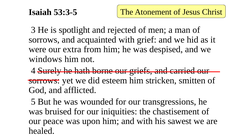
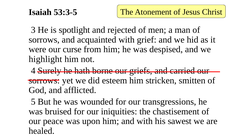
extra: extra -> curse (72, 50)
windows: windows -> highlight (45, 59)
